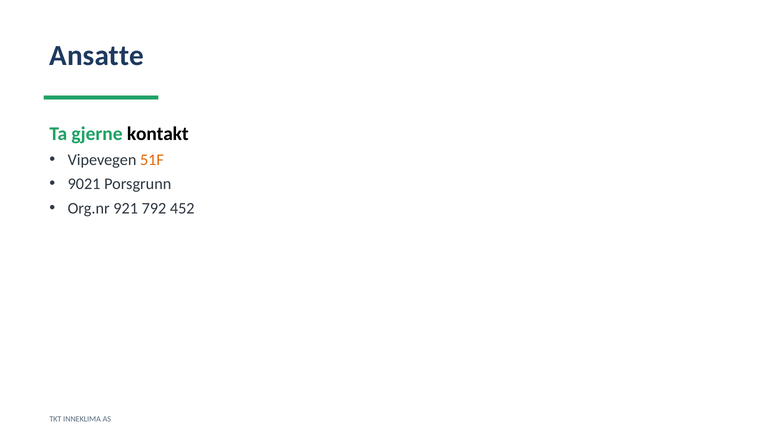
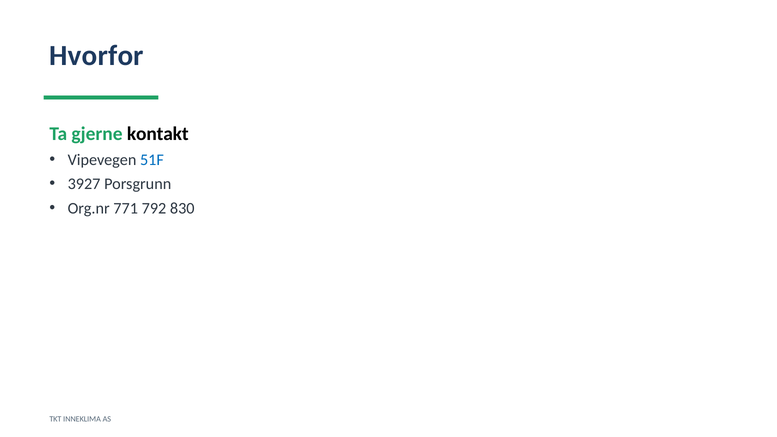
Ansatte: Ansatte -> Hvorfor (97, 55)
51F colour: orange -> blue (152, 160)
9021: 9021 -> 3927 (84, 184)
921: 921 -> 771 (126, 208)
452: 452 -> 830 (182, 208)
